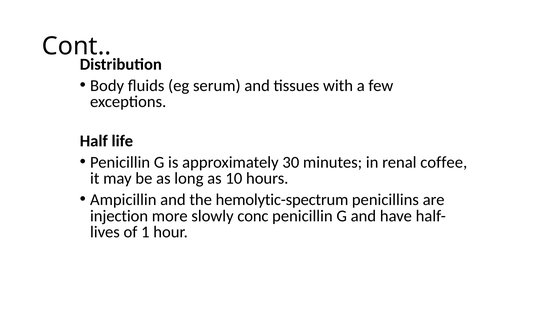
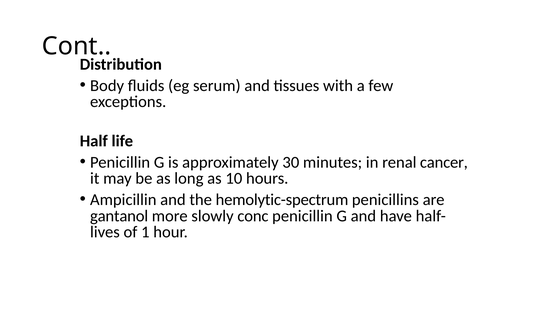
coffee: coffee -> cancer (444, 163)
injection: injection -> gantanol (119, 216)
